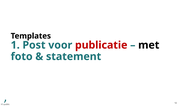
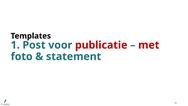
met colour: black -> red (149, 45)
